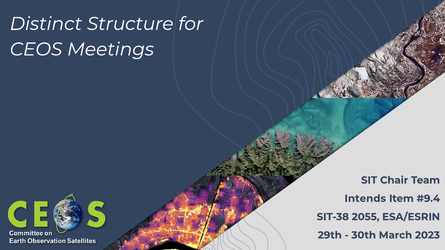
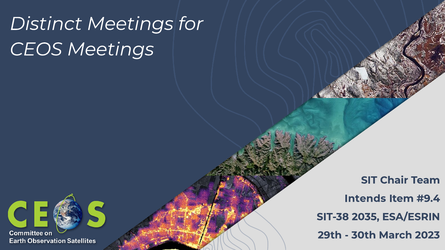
Distinct Structure: Structure -> Meetings (130, 24)
2055: 2055 -> 2035 (366, 217)
